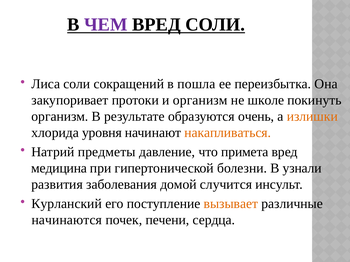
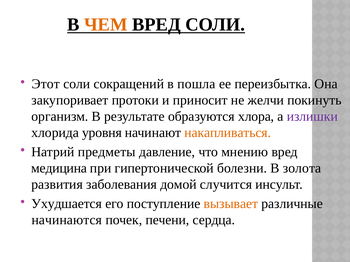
ЧЕМ colour: purple -> orange (106, 25)
Лиса: Лиса -> Этот (46, 84)
и организм: организм -> приносит (200, 100)
школе: школе -> желчи (266, 100)
очень: очень -> хлора (256, 117)
излишки colour: orange -> purple (312, 117)
примета: примета -> мнению (245, 152)
узнали: узнали -> золота (302, 169)
Курланский: Курланский -> Ухудшается (67, 204)
